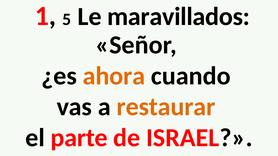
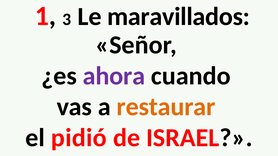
5: 5 -> 3 (67, 19)
ahora colour: orange -> purple (114, 76)
parte: parte -> pidió (79, 138)
